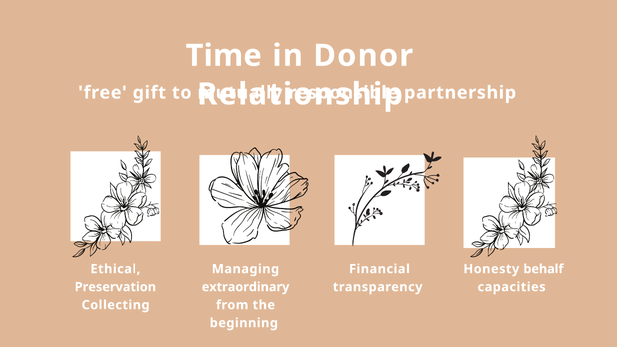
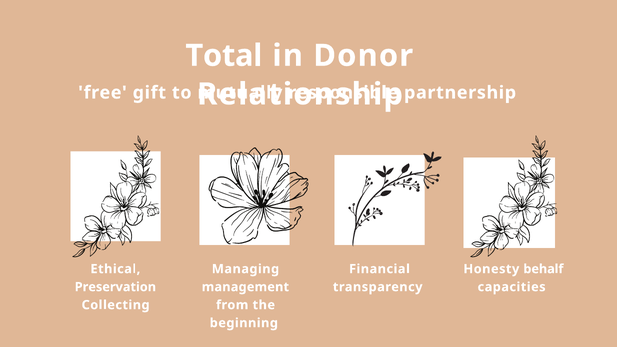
Time: Time -> Total (224, 56)
extraordinary: extraordinary -> management (245, 287)
